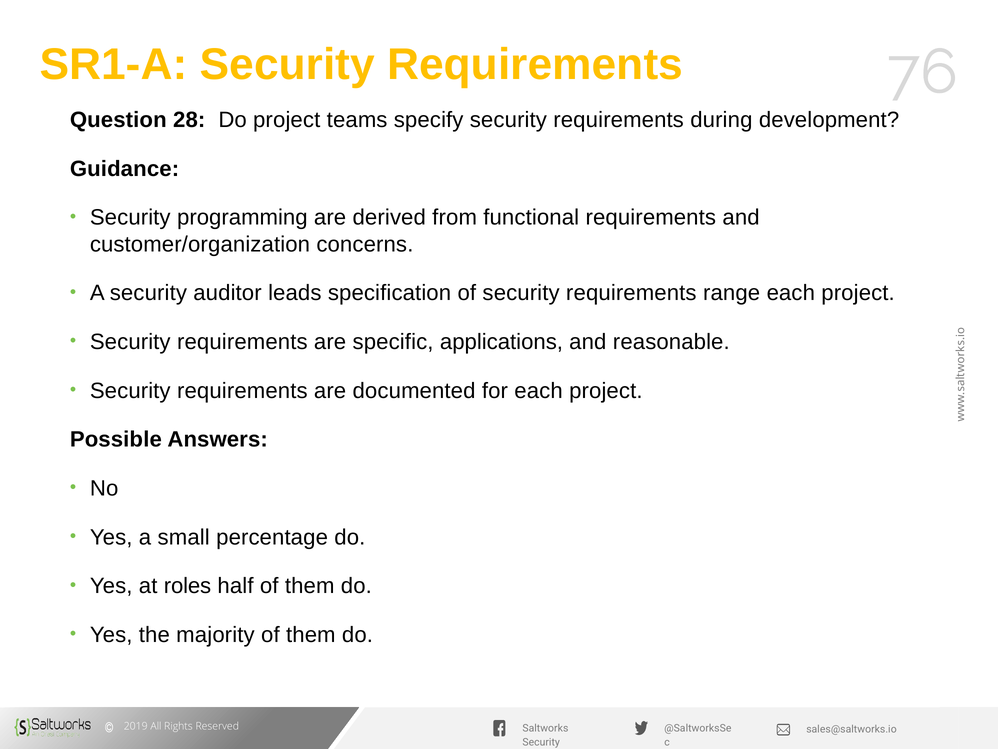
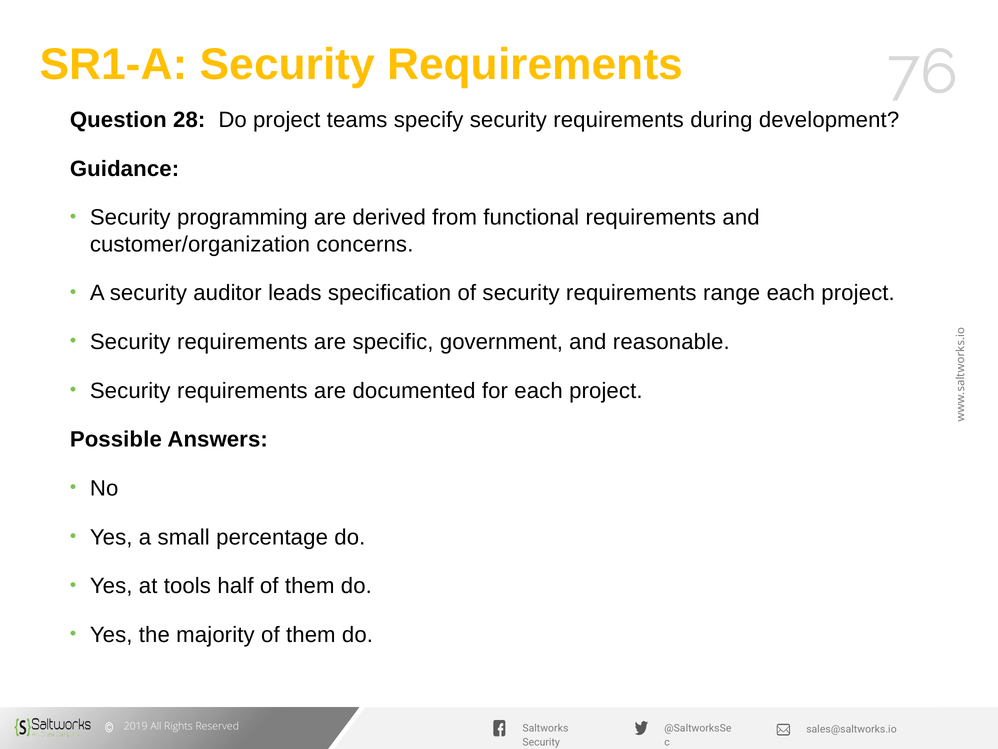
applications: applications -> government (501, 342)
roles: roles -> tools (187, 586)
